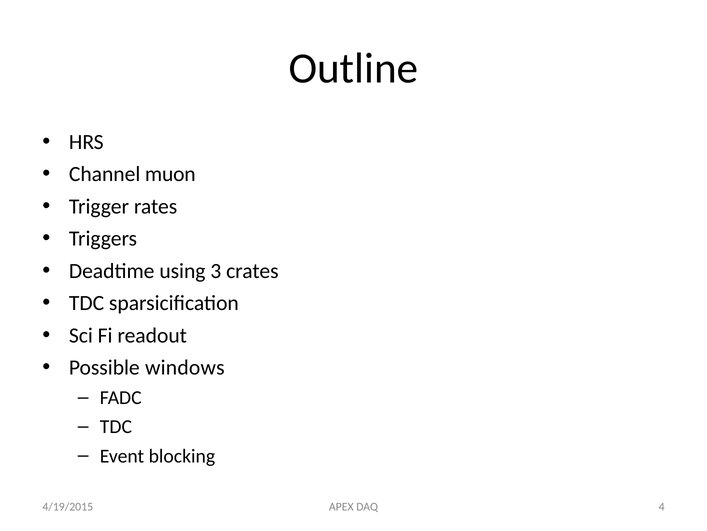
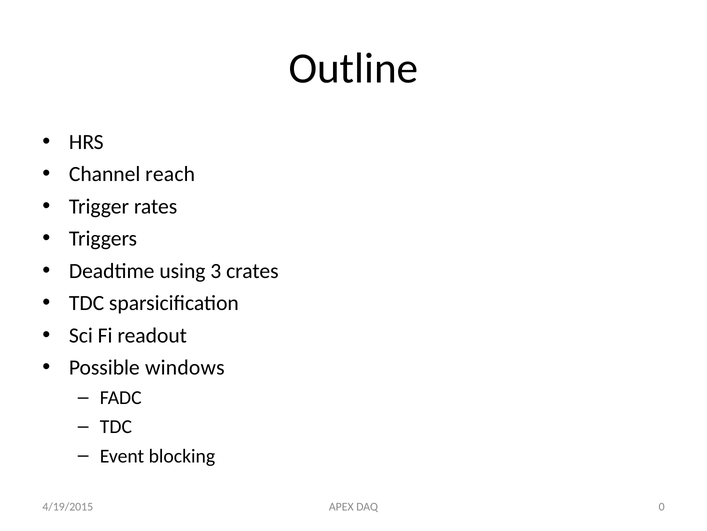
muon: muon -> reach (170, 174)
4: 4 -> 0 (662, 506)
